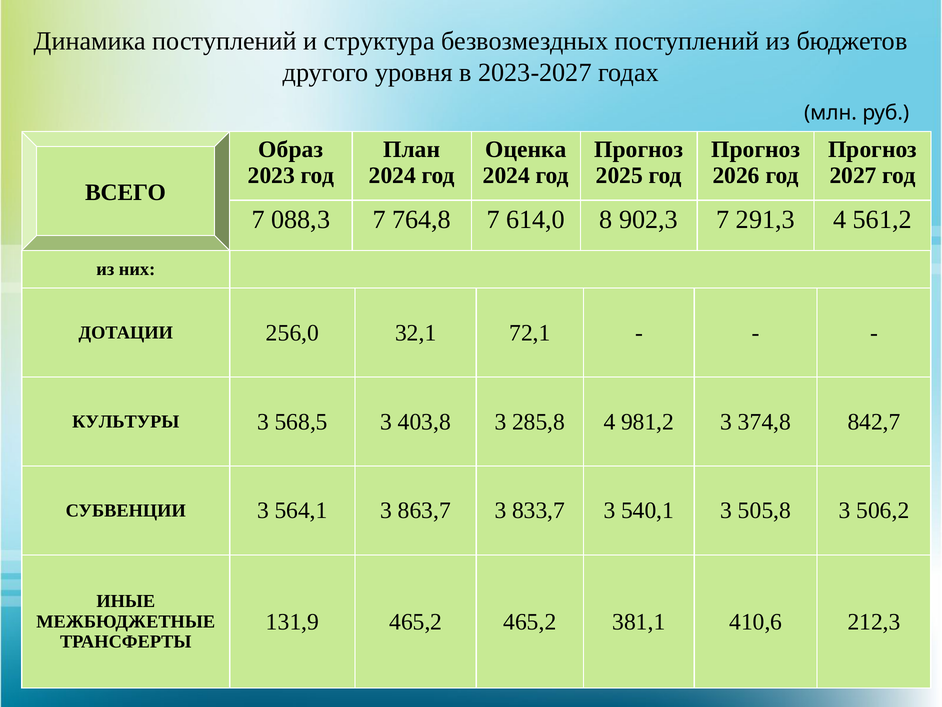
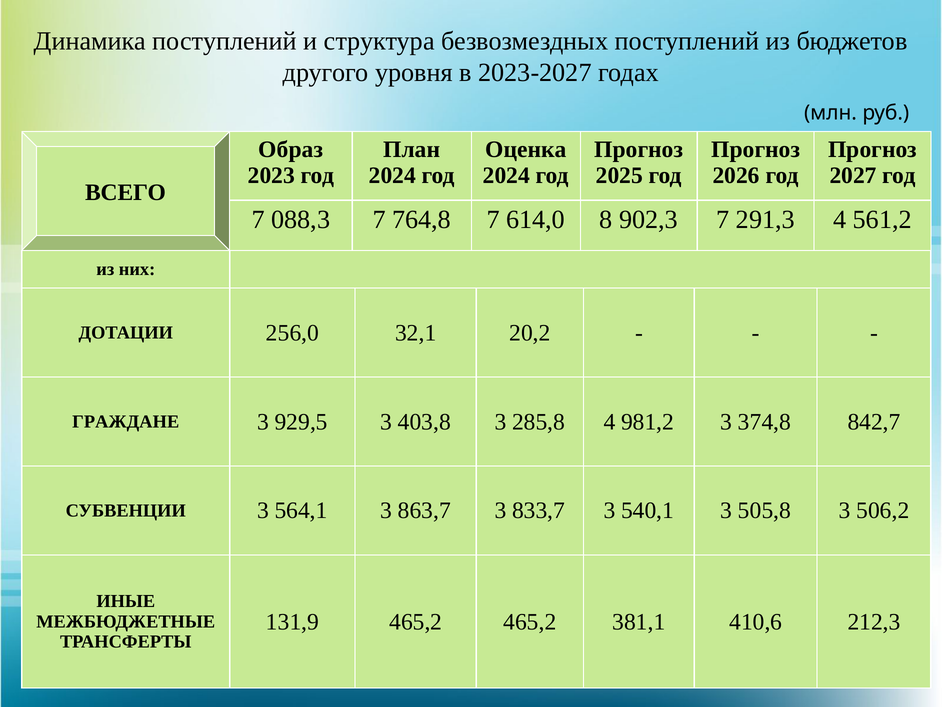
72,1: 72,1 -> 20,2 (530, 333)
КУЛЬТУРЫ: КУЛЬТУРЫ -> ГРАЖДАНЕ (126, 421)
568,5: 568,5 -> 929,5 (301, 421)
